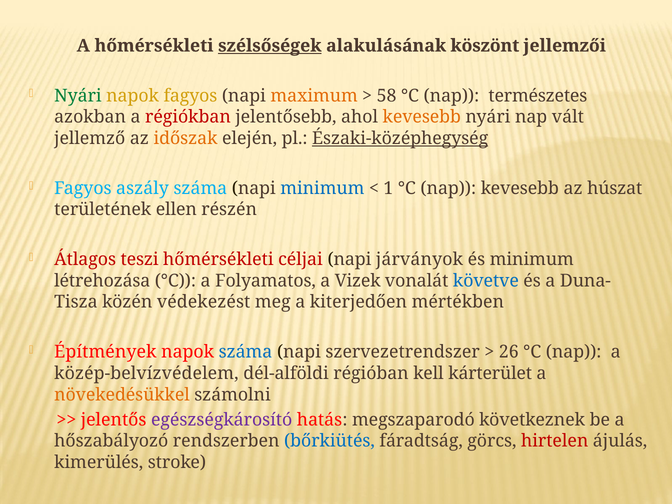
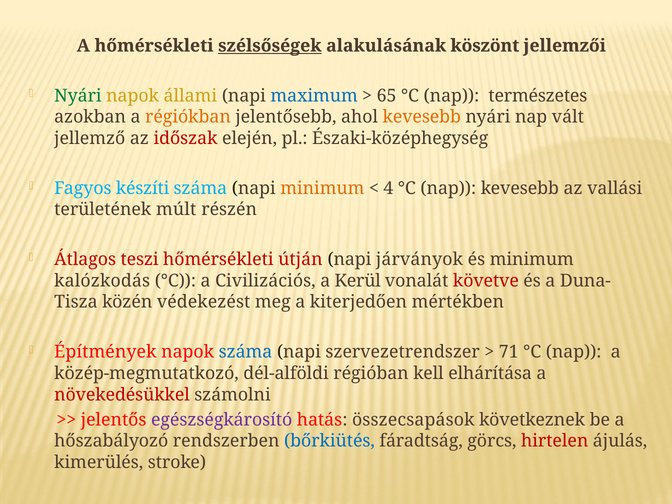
napok fagyos: fagyos -> állami (190, 96)
maximum colour: orange -> blue (314, 96)
58: 58 -> 65 (387, 96)
régiókban colour: red -> orange (188, 117)
időszak colour: orange -> red (186, 138)
Északi-középhegység underline: present -> none (400, 138)
aszály: aszály -> készíti (143, 188)
minimum colour: blue -> orange (322, 188)
1: 1 -> 4 (388, 188)
húszat: húszat -> vallási (615, 188)
ellen: ellen -> múlt (176, 210)
céljai: céljai -> útján (300, 260)
létrehozása: létrehozása -> kalózkodás (102, 281)
Folyamatos: Folyamatos -> Civilizációs (265, 281)
Vizek: Vizek -> Kerül (358, 281)
követve colour: blue -> red (486, 281)
26: 26 -> 71 (509, 352)
közép-belvízvédelem: közép-belvízvédelem -> közép-megmutatkozó (146, 373)
kárterület: kárterület -> elhárítása (490, 373)
növekedésükkel colour: orange -> red (122, 395)
megszaparodó: megszaparodó -> összecsapások (413, 420)
